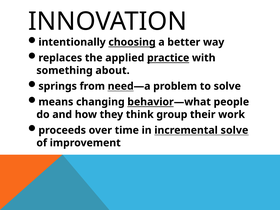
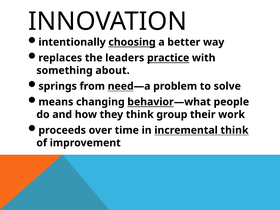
applied: applied -> leaders (125, 58)
incremental solve: solve -> think (234, 130)
